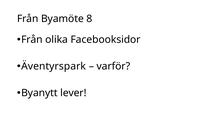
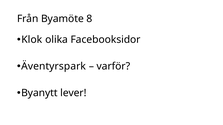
Från: Från -> Klok (32, 40)
